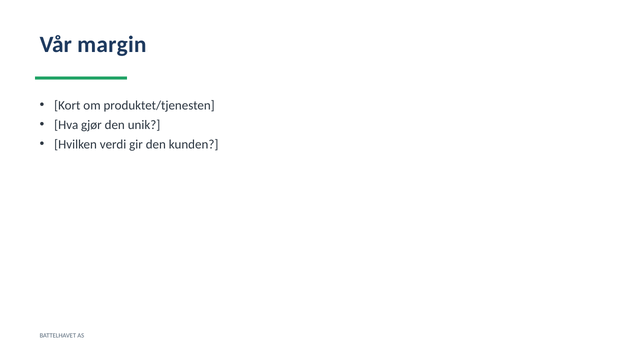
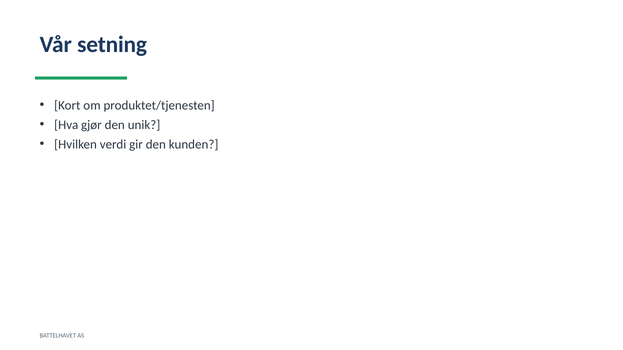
margin: margin -> setning (112, 44)
